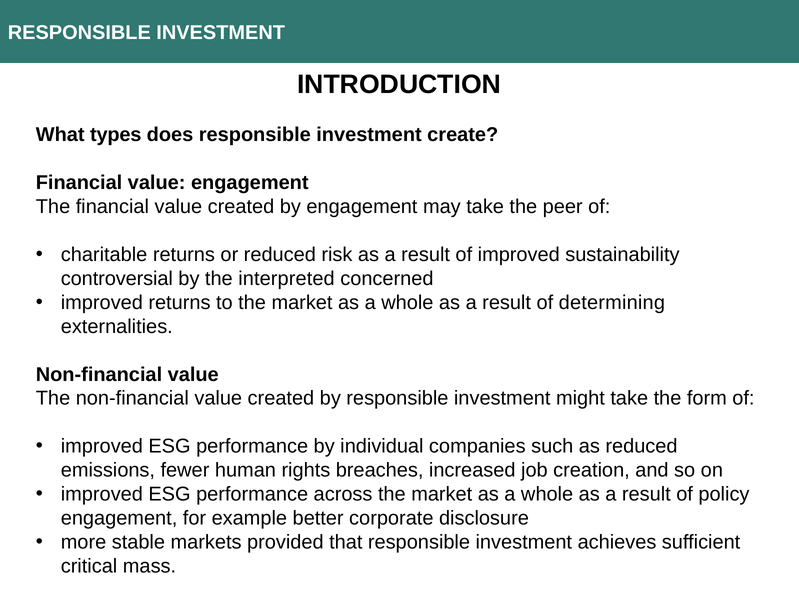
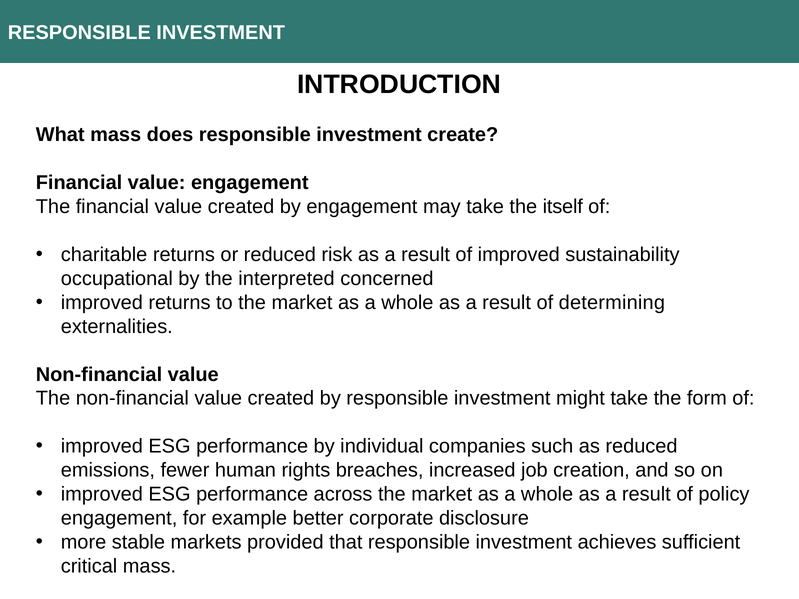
What types: types -> mass (116, 135)
peer: peer -> itself (563, 207)
controversial: controversial -> occupational (117, 279)
